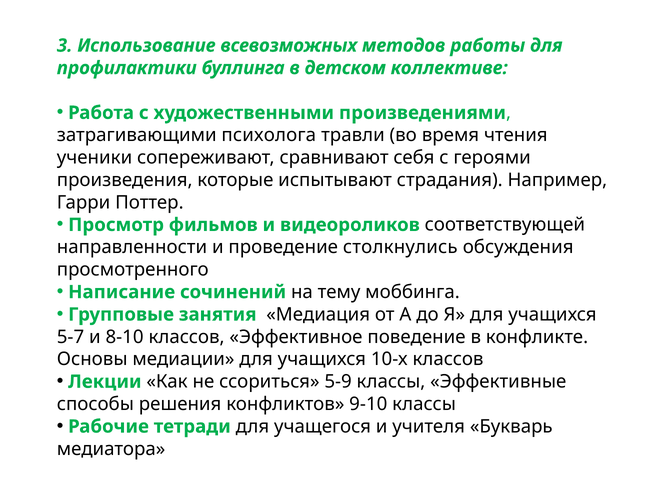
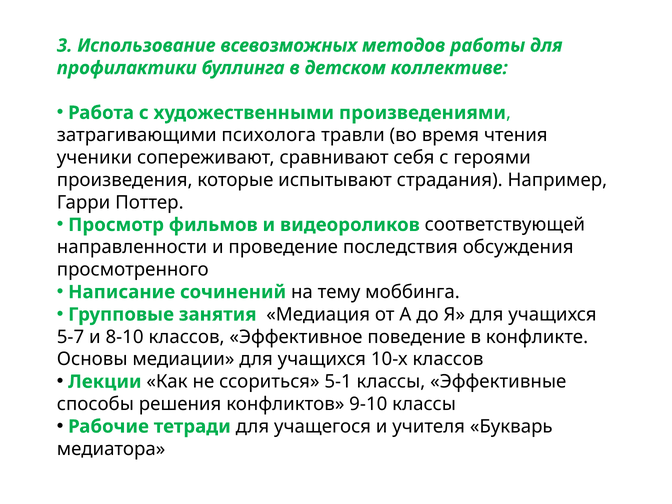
столкнулись: столкнулись -> последствия (400, 247)
5-9: 5-9 -> 5-1 (338, 382)
